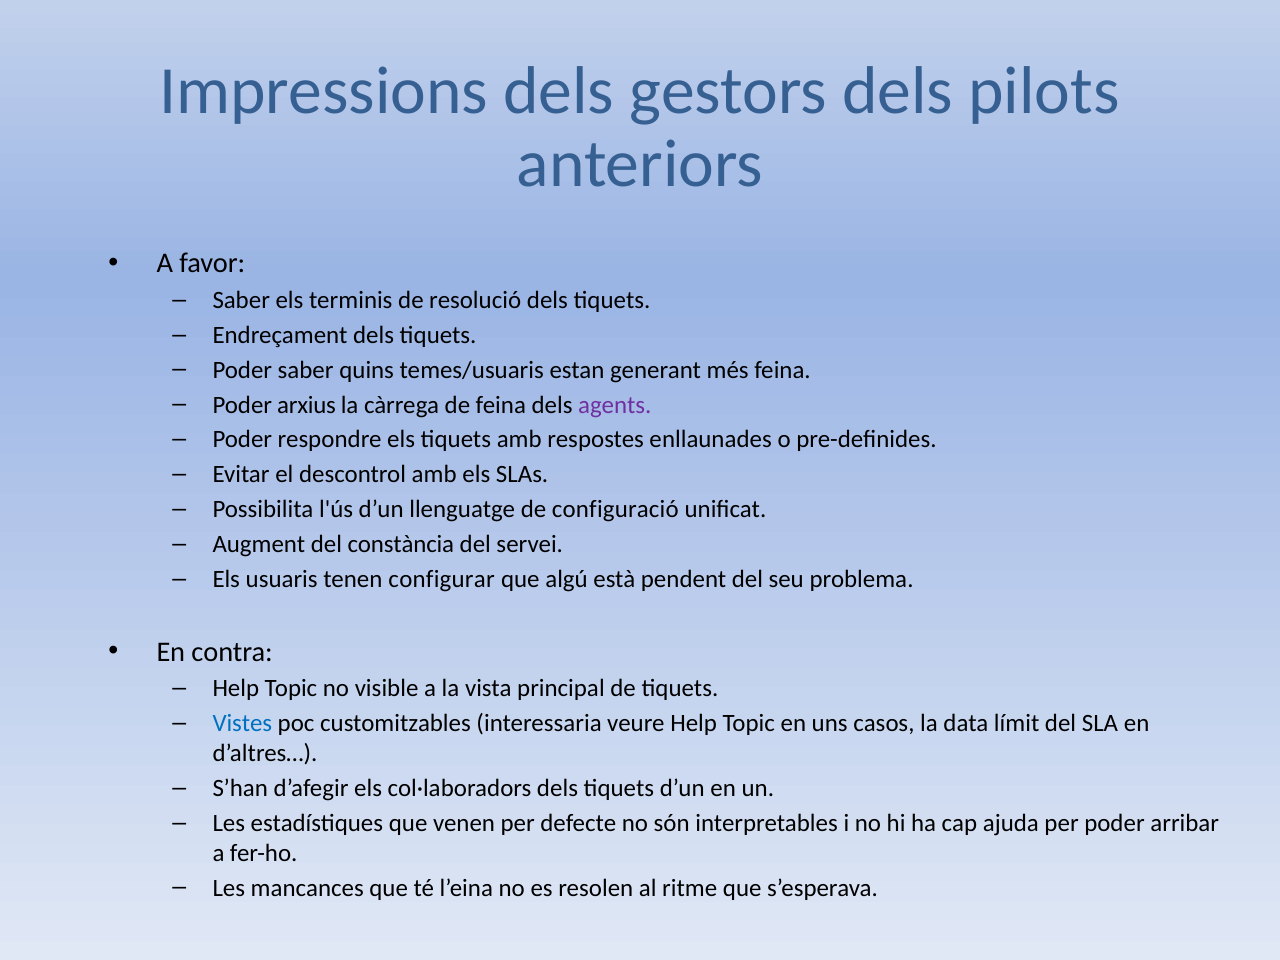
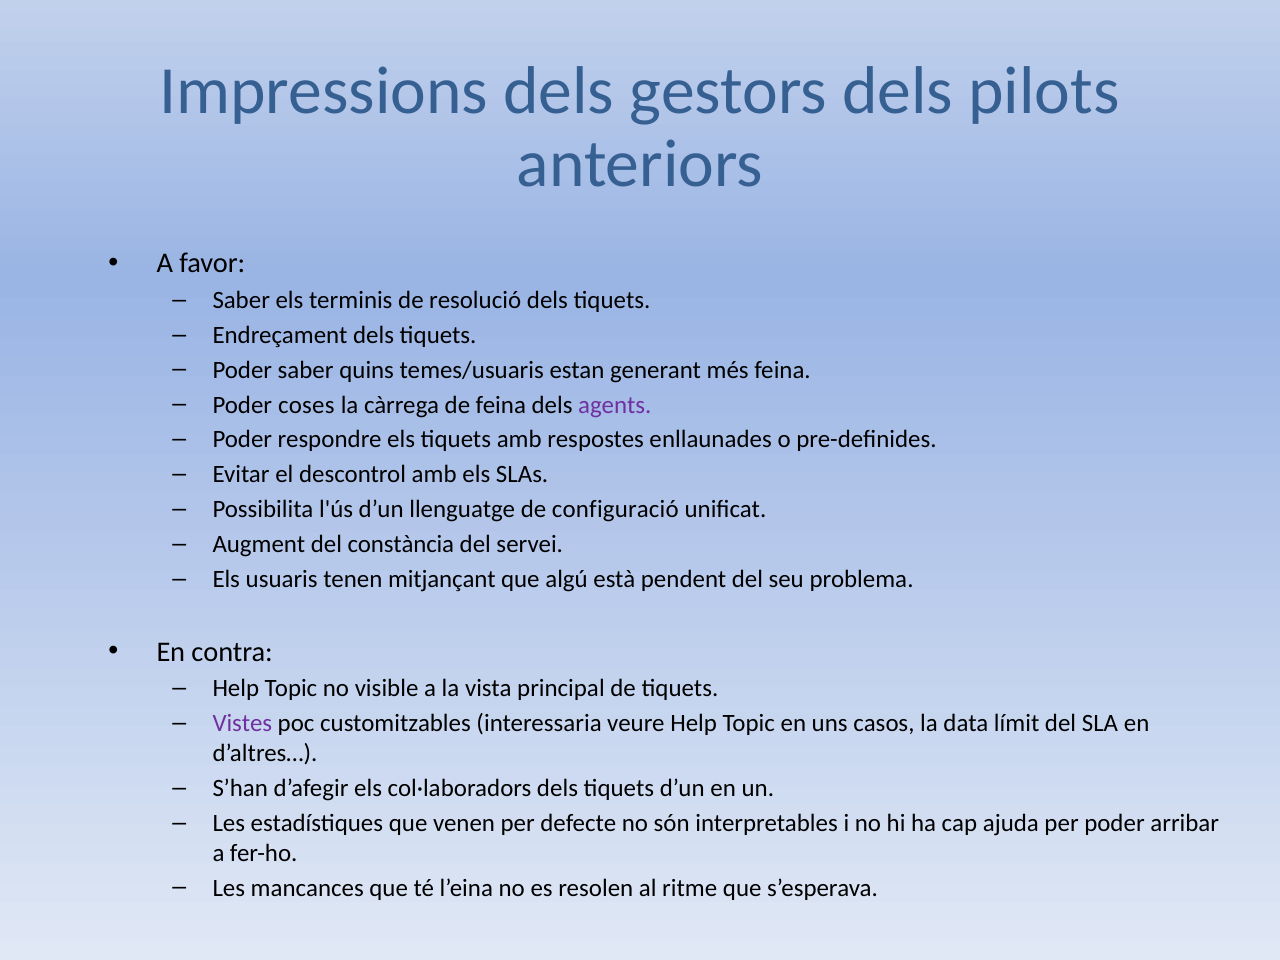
arxius: arxius -> coses (306, 405)
configurar: configurar -> mitjançant (442, 579)
Vistes colour: blue -> purple (242, 724)
